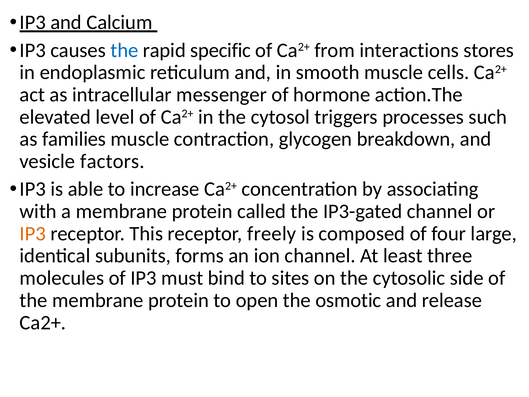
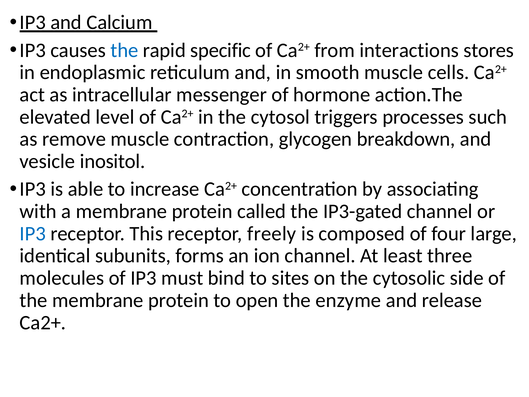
families: families -> remove (74, 139)
factors: factors -> inositol (113, 161)
IP3 colour: orange -> blue (33, 233)
osmotic: osmotic -> enzyme (348, 300)
